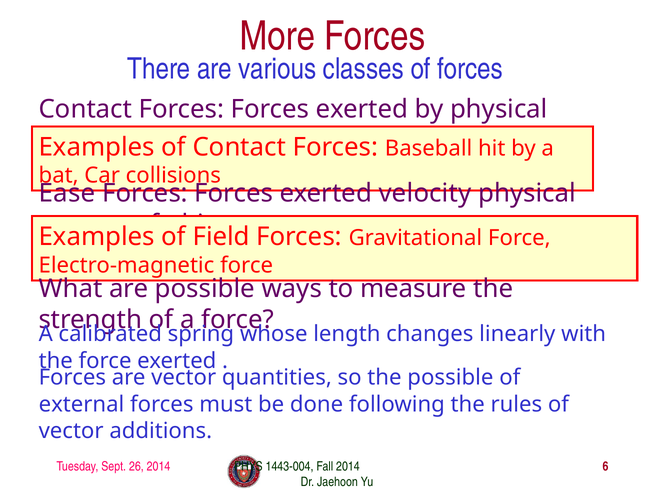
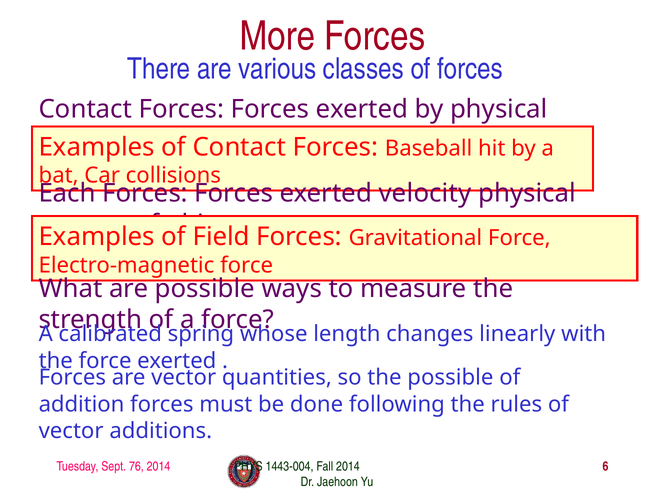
Ease: Ease -> Each (67, 193)
external: external -> addition (81, 404)
26: 26 -> 76 (136, 466)
